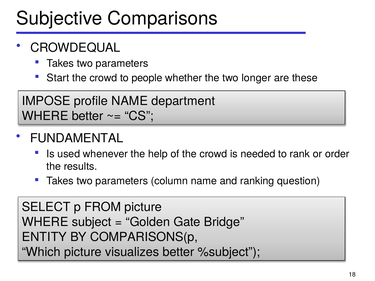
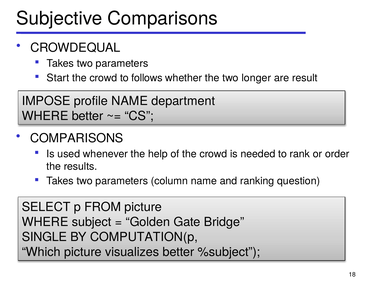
people: people -> follows (147, 78)
these: these -> result (305, 78)
FUNDAMENTAL: FUNDAMENTAL -> COMPARISONS (77, 138)
ENTITY: ENTITY -> SINGLE (44, 237)
COMPARISONS(p: COMPARISONS(p -> COMPUTATION(p (144, 237)
